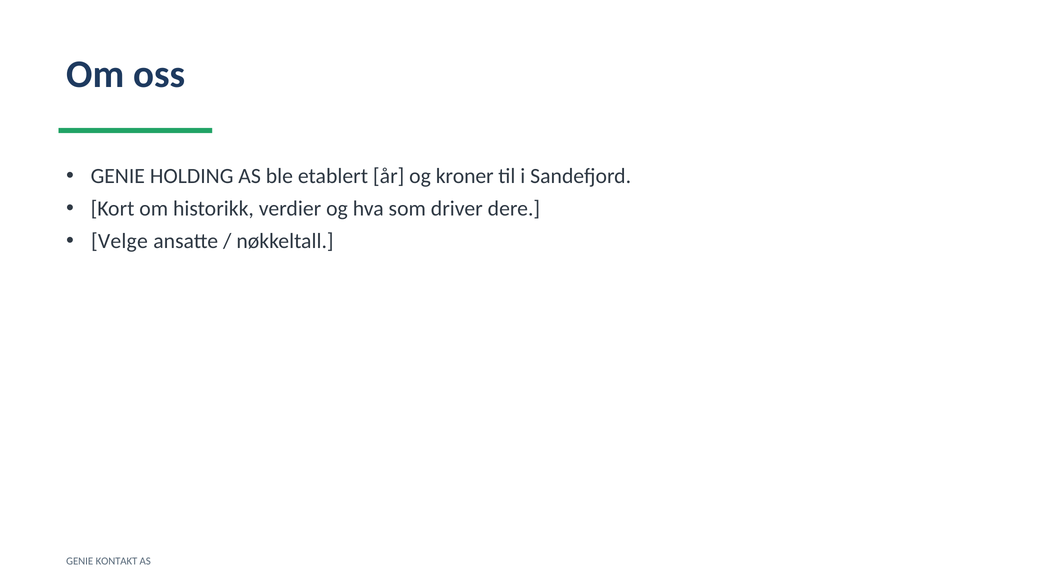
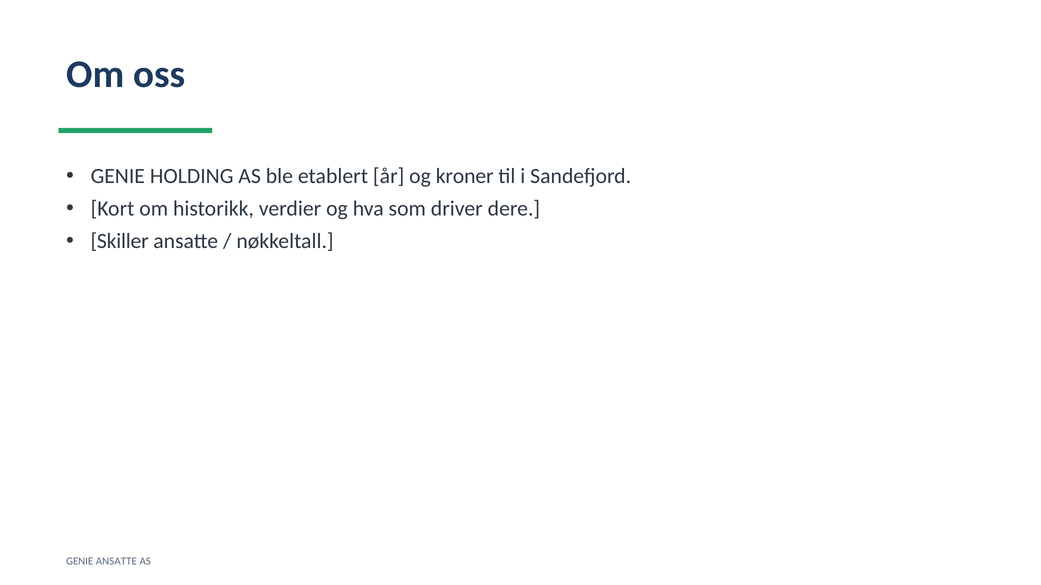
Velge: Velge -> Skiller (120, 241)
GENIE KONTAKT: KONTAKT -> ANSATTE (116, 562)
